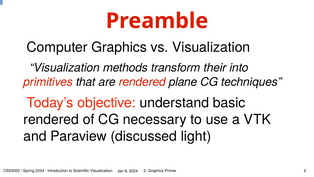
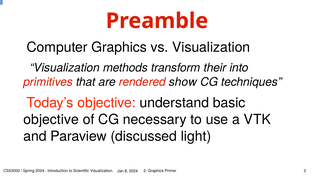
plane: plane -> show (183, 82)
rendered: rendered -> objective (51, 119)
